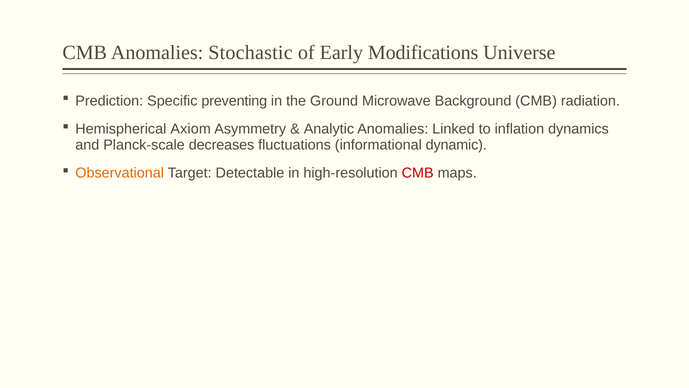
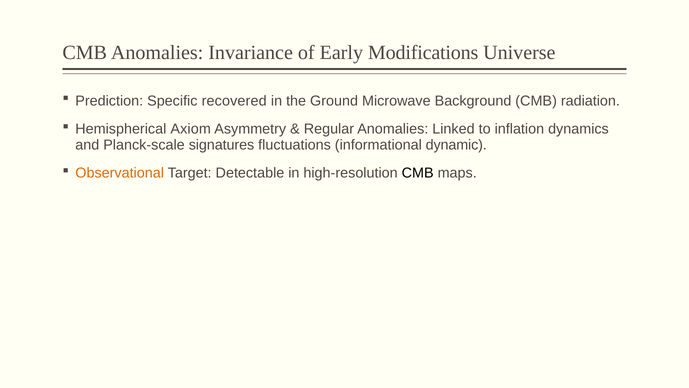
Stochastic: Stochastic -> Invariance (251, 53)
preventing: preventing -> recovered (234, 101)
Analytic: Analytic -> Regular (329, 129)
decreases: decreases -> signatures (222, 145)
CMB colour: red -> black (418, 173)
